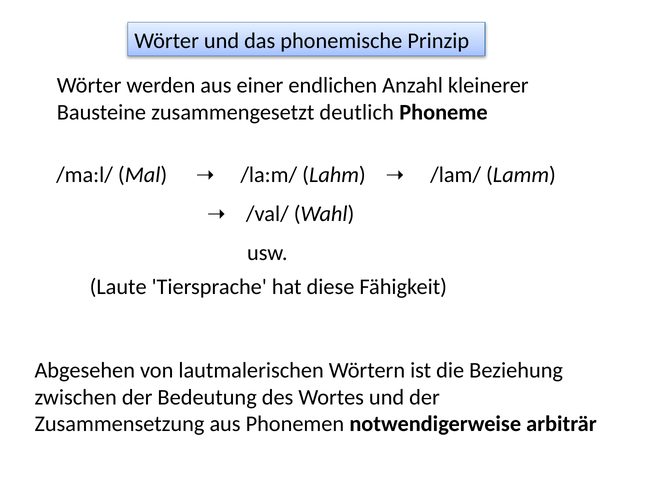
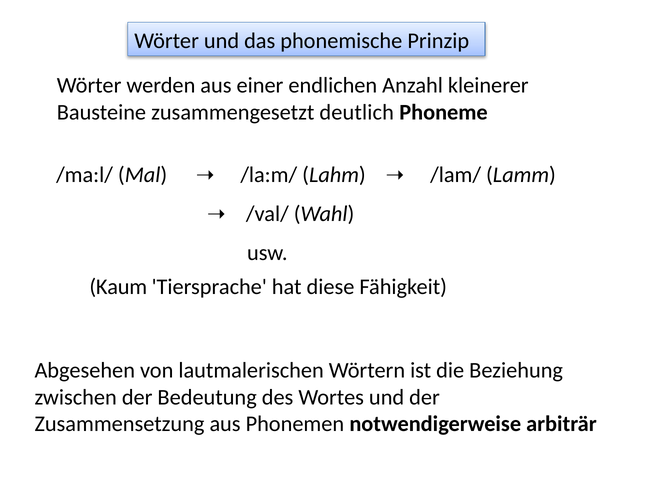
Laute: Laute -> Kaum (118, 286)
